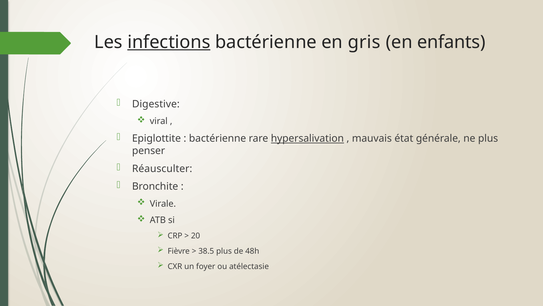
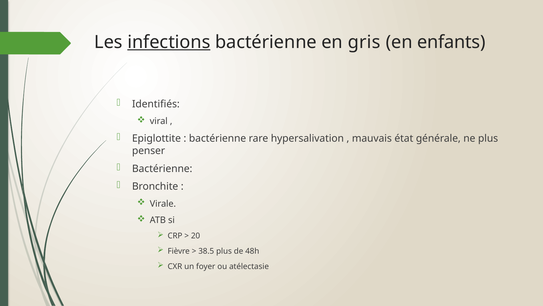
Digestive: Digestive -> Identifiés (156, 104)
hypersalivation underline: present -> none (307, 138)
Réausculter: Réausculter -> Bactérienne (162, 168)
